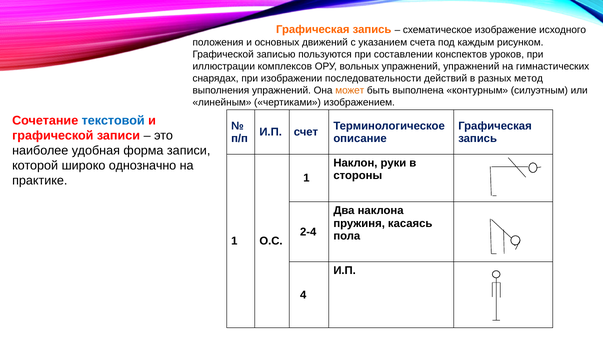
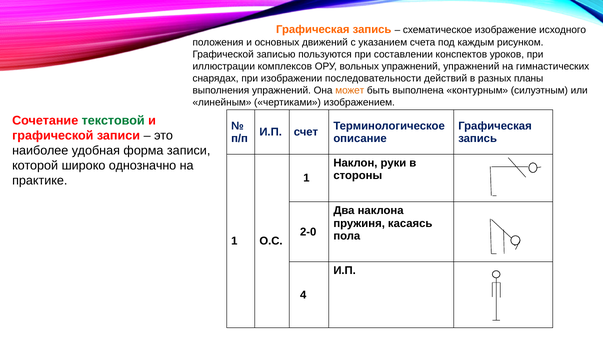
метод: метод -> планы (529, 78)
текстовой colour: blue -> green (113, 121)
2-4: 2-4 -> 2-0 (308, 232)
